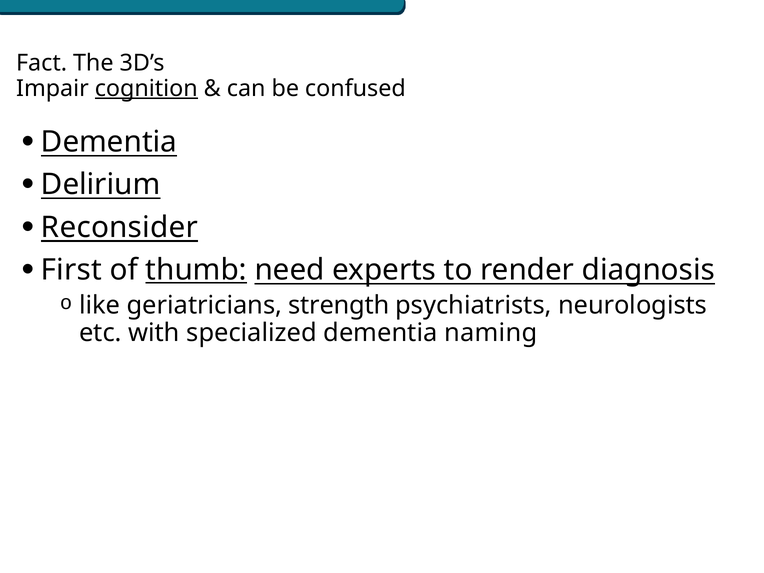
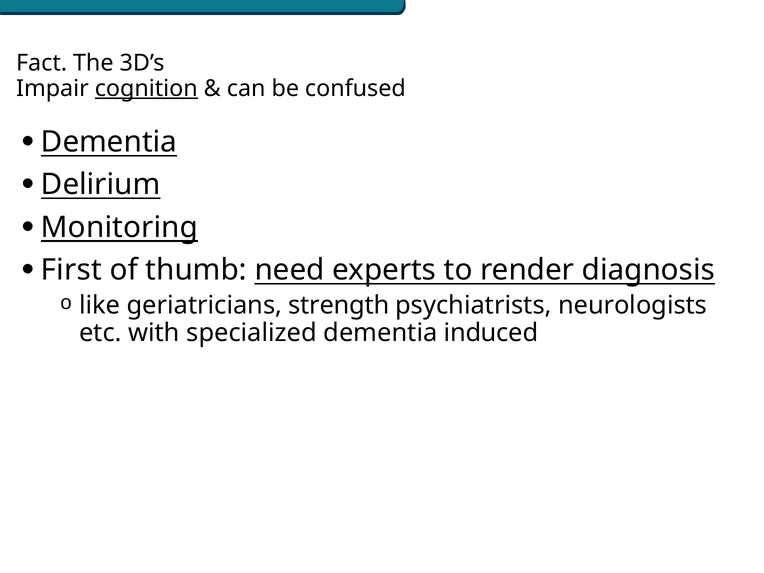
Reconsider: Reconsider -> Monitoring (120, 227)
thumb underline: present -> none (196, 270)
naming: naming -> induced (491, 333)
